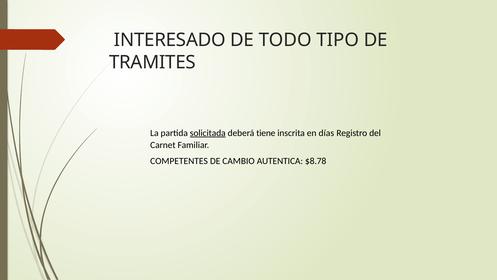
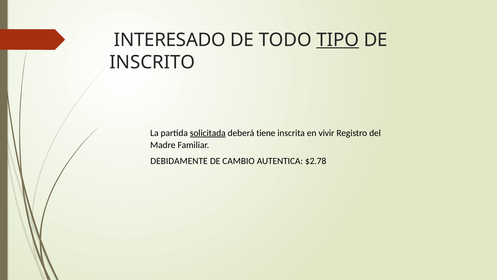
TIPO underline: none -> present (338, 40)
TRAMITES: TRAMITES -> INSCRITO (152, 62)
días: días -> vivir (326, 133)
Carnet: Carnet -> Madre (163, 145)
COMPETENTES: COMPETENTES -> DEBIDAMENTE (179, 161)
$8.78: $8.78 -> $2.78 (316, 161)
